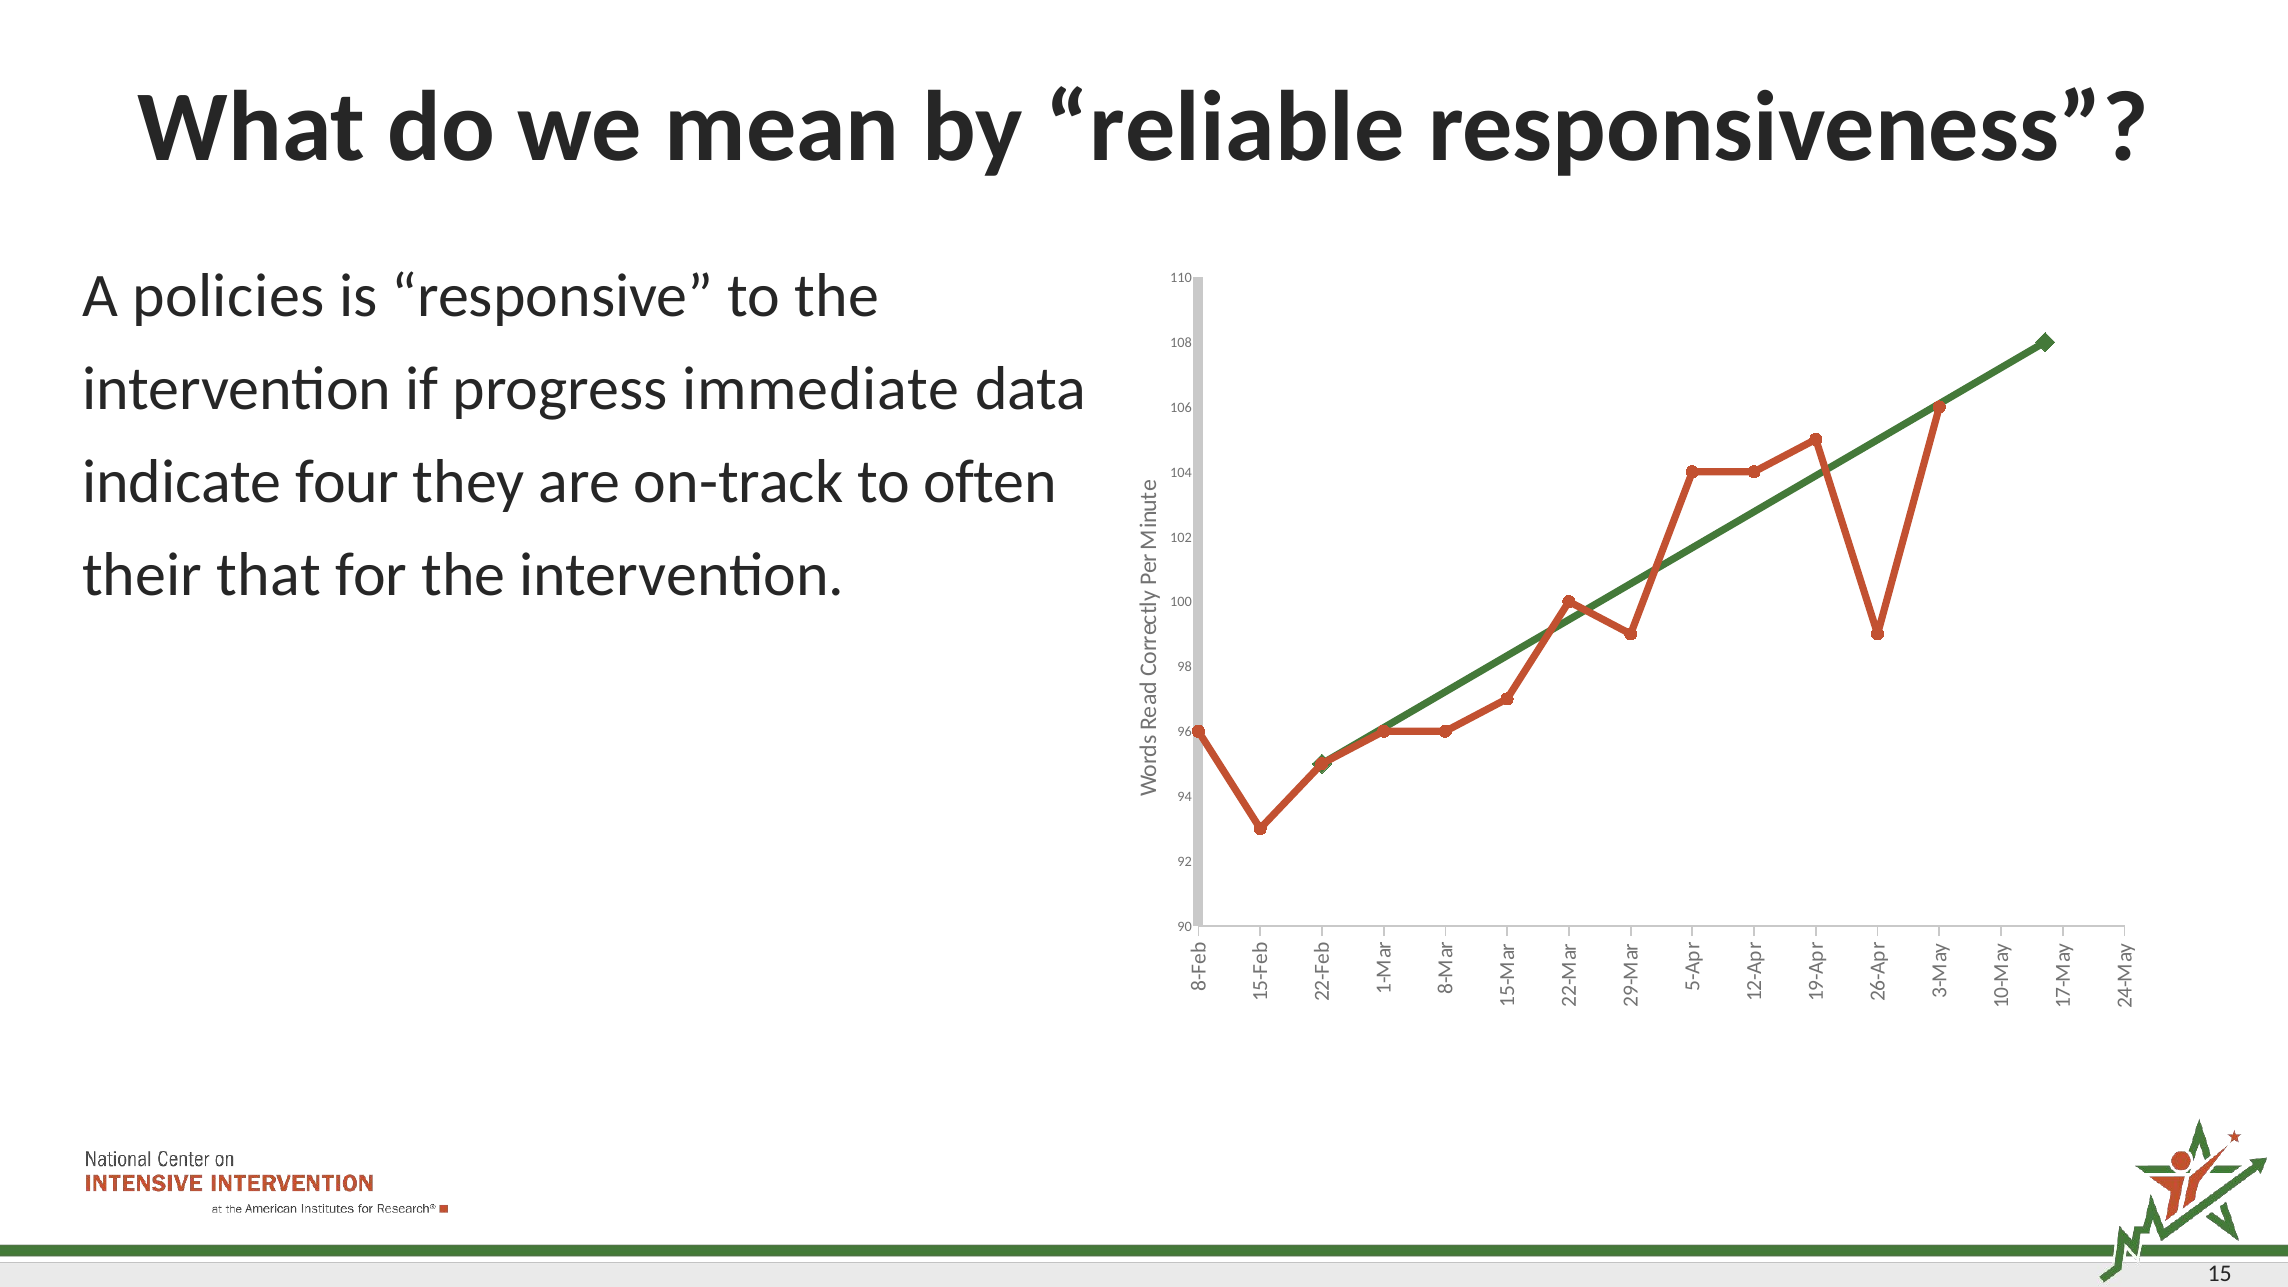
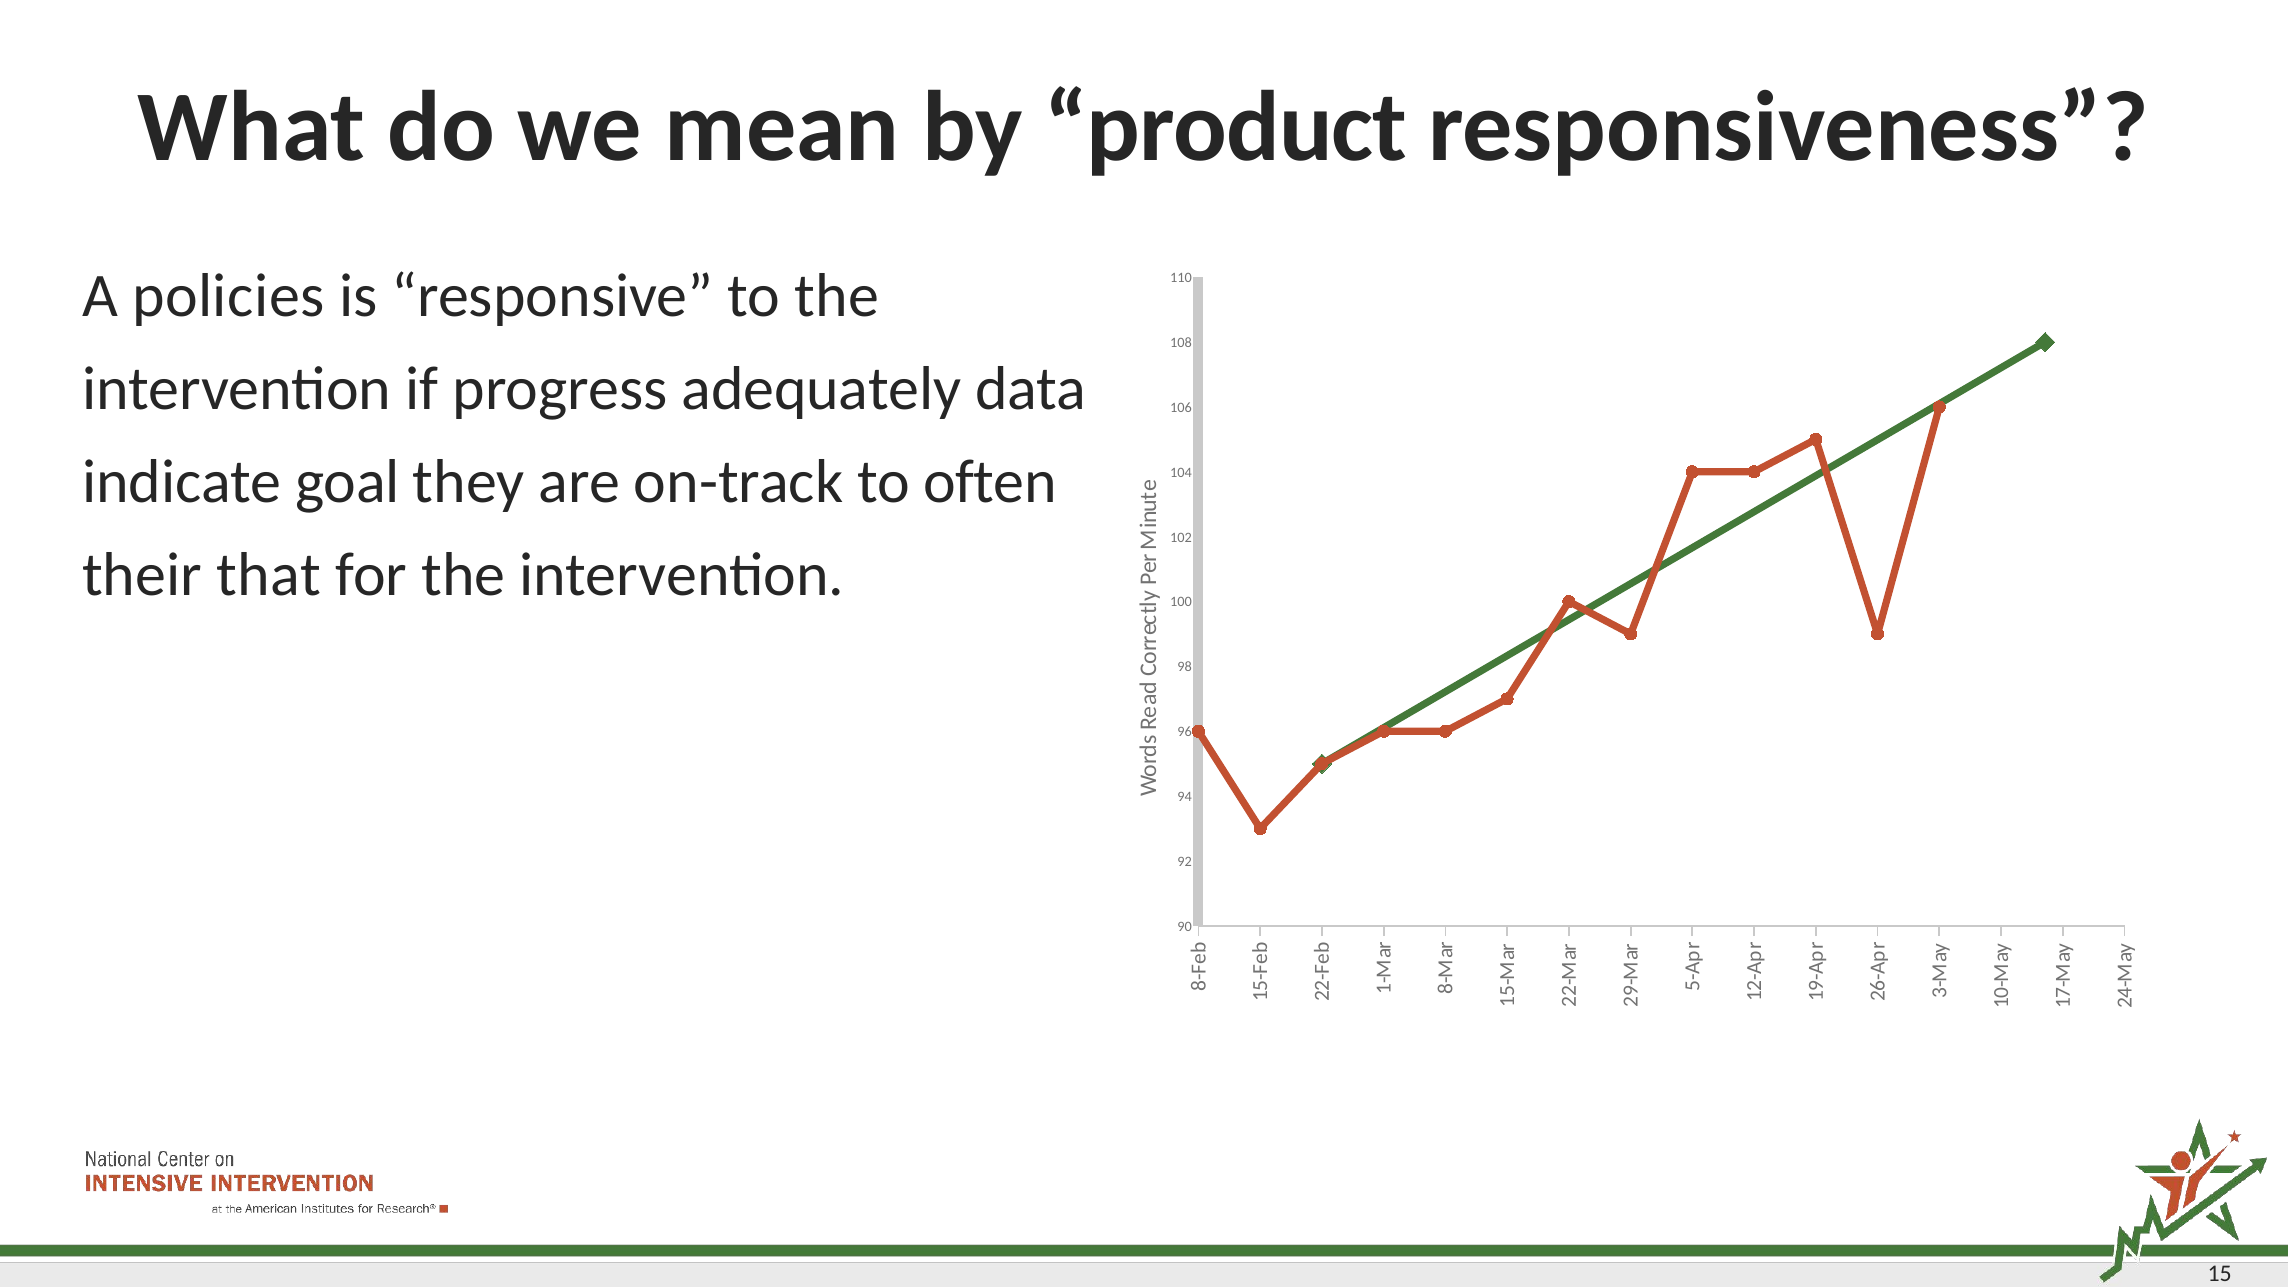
reliable: reliable -> product (1226, 127)
immediate: immediate -> adequately (822, 389)
four: four -> goal (347, 482)
